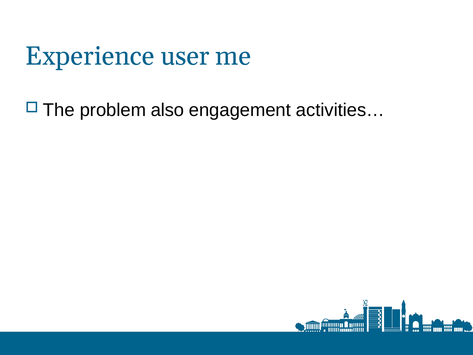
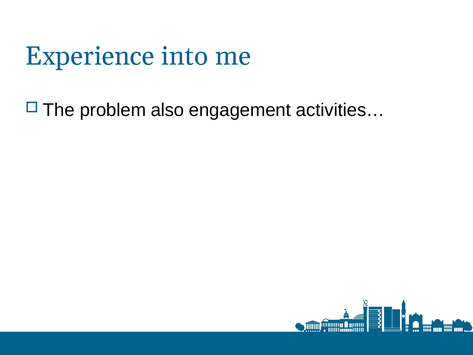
user: user -> into (185, 56)
